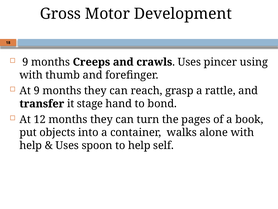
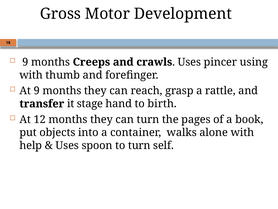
bond: bond -> birth (162, 104)
to help: help -> turn (139, 145)
